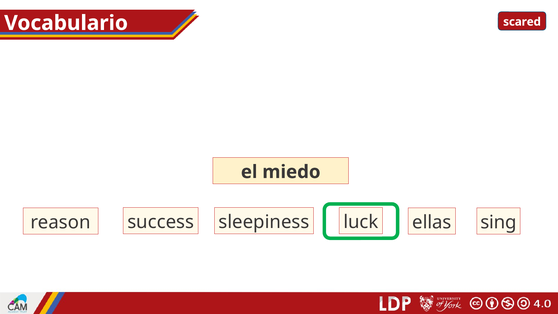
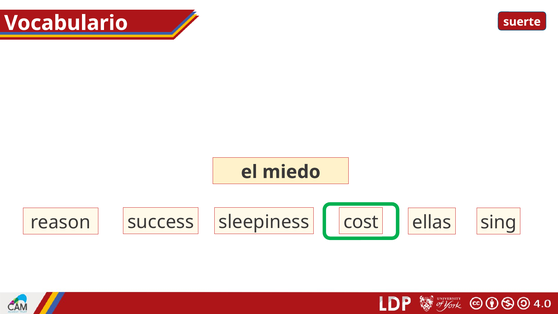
scared: scared -> suerte (522, 22)
luck: luck -> cost (361, 222)
